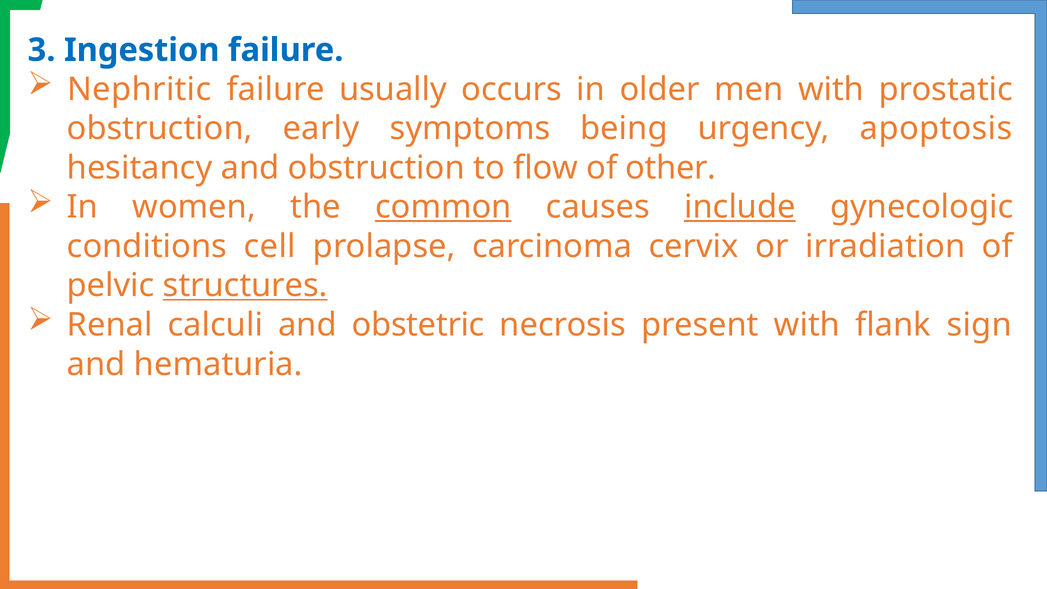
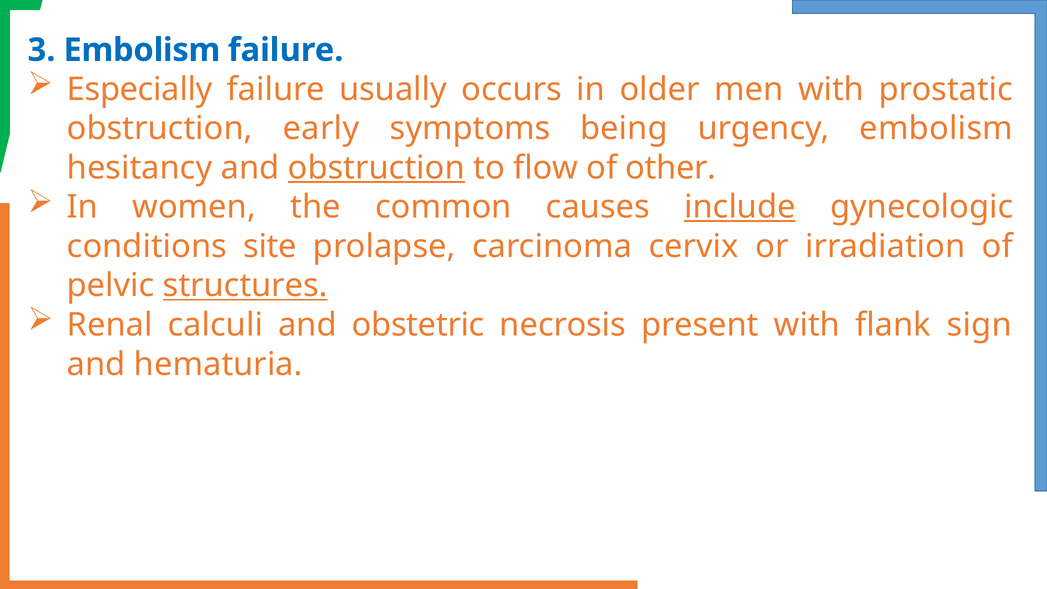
3 Ingestion: Ingestion -> Embolism (142, 50)
Nephritic: Nephritic -> Especially (140, 89)
urgency apoptosis: apoptosis -> embolism (936, 129)
obstruction underline: none -> present (376, 168)
common underline: present -> none (443, 207)
cell: cell -> site (270, 246)
